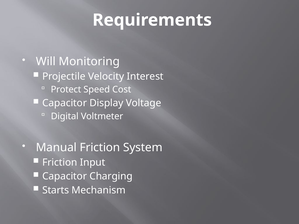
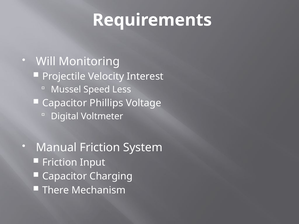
Protect: Protect -> Mussel (66, 90)
Cost: Cost -> Less (122, 90)
Display: Display -> Phillips (106, 103)
Starts: Starts -> There (56, 190)
